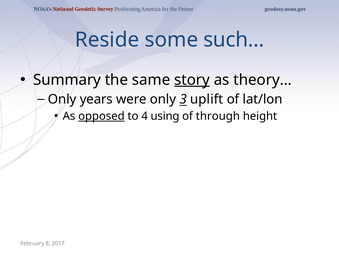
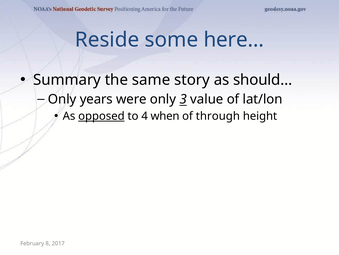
such…: such… -> here… (234, 40)
story underline: present -> none (192, 80)
theory…: theory… -> should… (263, 80)
uplift: uplift -> value (207, 99)
using: using -> when (165, 116)
